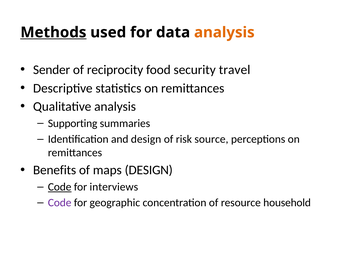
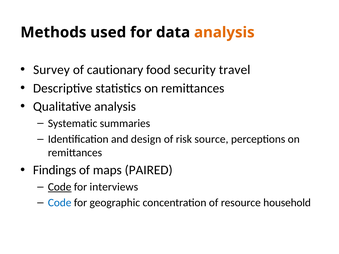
Methods underline: present -> none (53, 32)
Sender: Sender -> Survey (51, 70)
reciprocity: reciprocity -> cautionary (115, 70)
Supporting: Supporting -> Systematic (73, 124)
Benefits: Benefits -> Findings (55, 170)
maps DESIGN: DESIGN -> PAIRED (149, 170)
Code colour: purple -> blue (60, 203)
